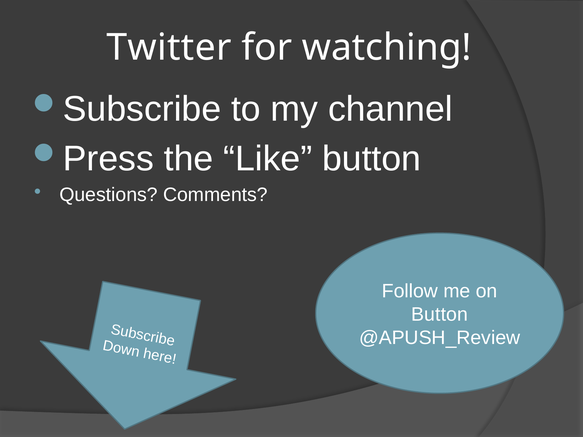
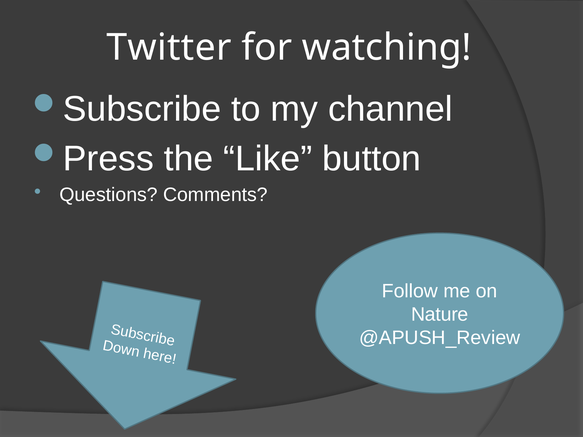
Button: Button -> Nature (440, 315)
